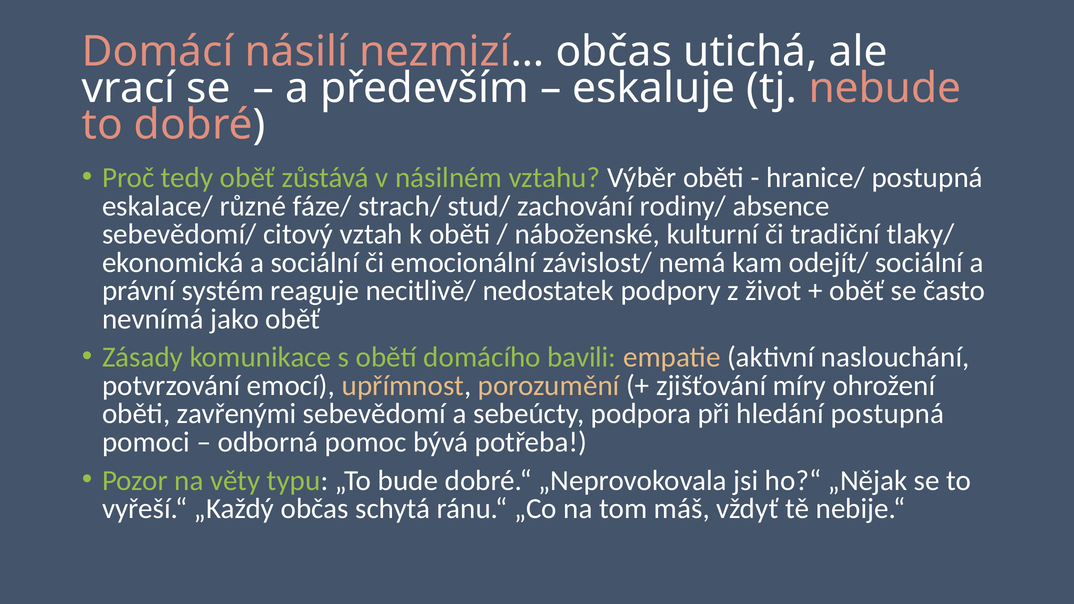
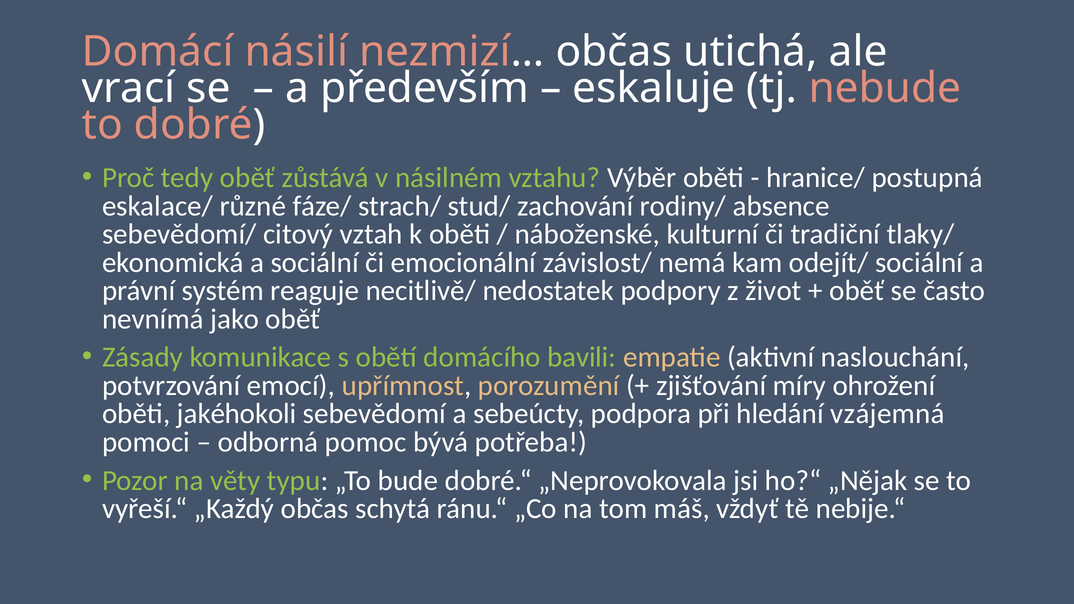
zavřenými: zavřenými -> jakéhokoli (237, 414)
hledání postupná: postupná -> vzájemná (888, 414)
